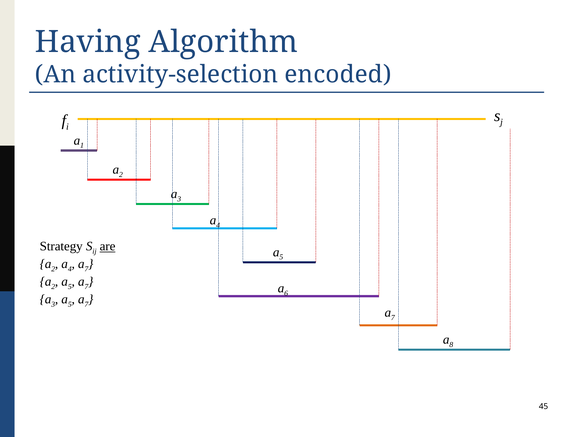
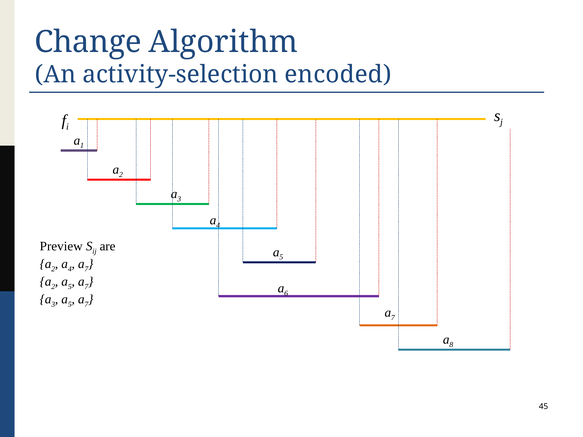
Having: Having -> Change (88, 42)
Strategy: Strategy -> Preview (61, 247)
are underline: present -> none (108, 247)
